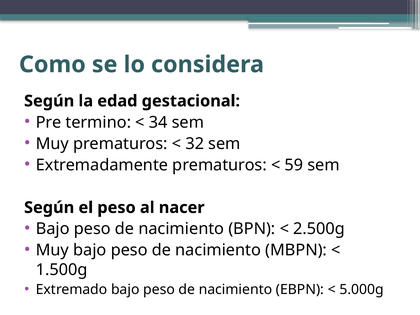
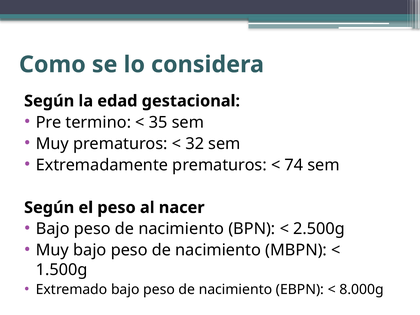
34: 34 -> 35 (158, 122)
59: 59 -> 74 (294, 165)
5.000g: 5.000g -> 8.000g (362, 290)
